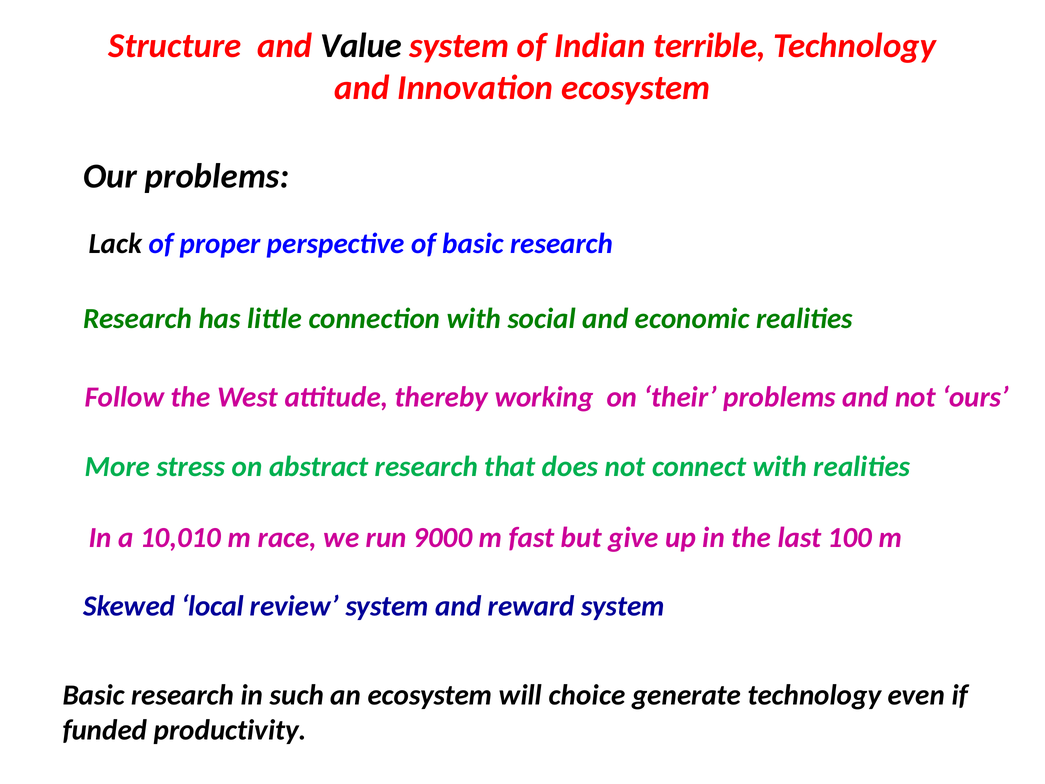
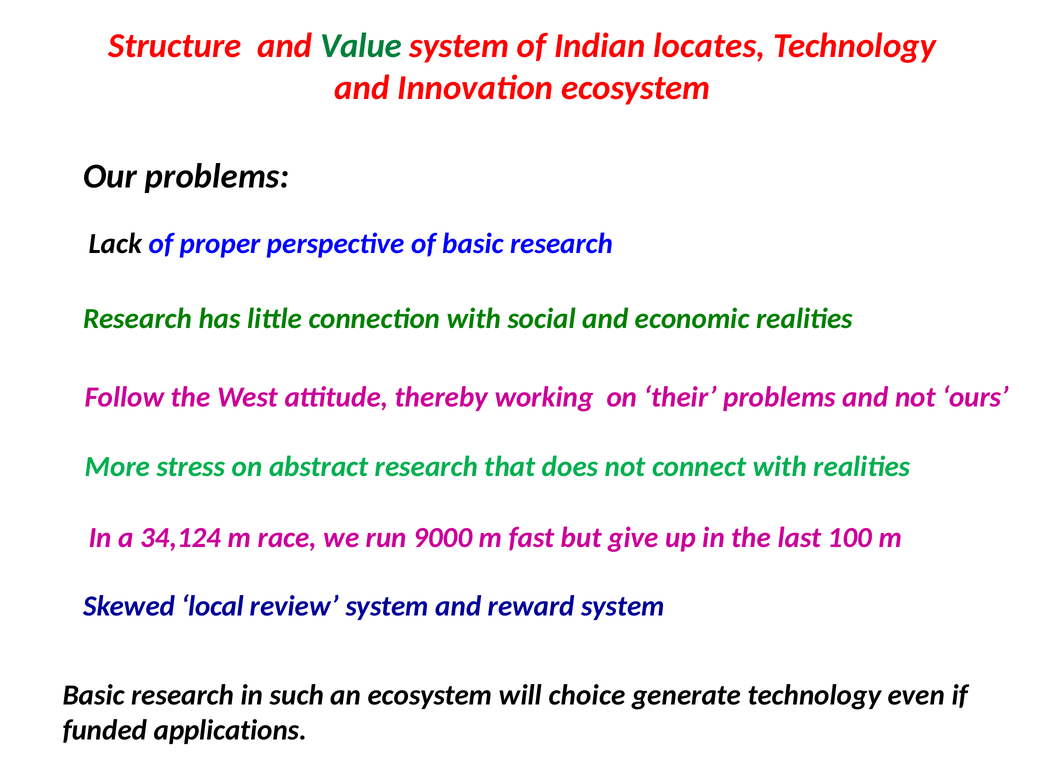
Value colour: black -> green (361, 46)
terrible: terrible -> locates (709, 46)
10,010: 10,010 -> 34,124 (181, 537)
productivity: productivity -> applications (230, 730)
